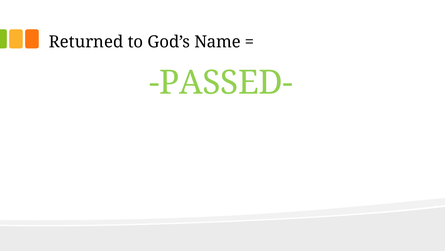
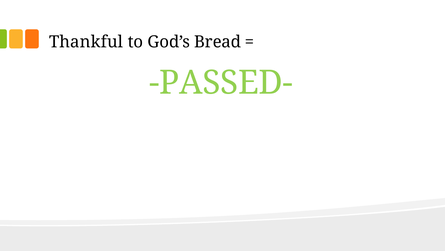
Returned: Returned -> Thankful (86, 42)
Name: Name -> Bread (218, 42)
